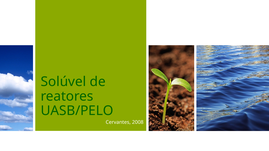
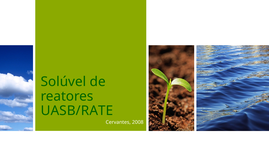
UASB/PELO: UASB/PELO -> UASB/RATE (77, 111)
